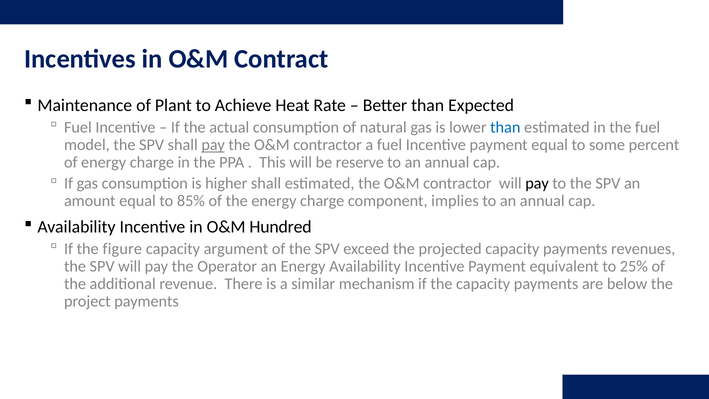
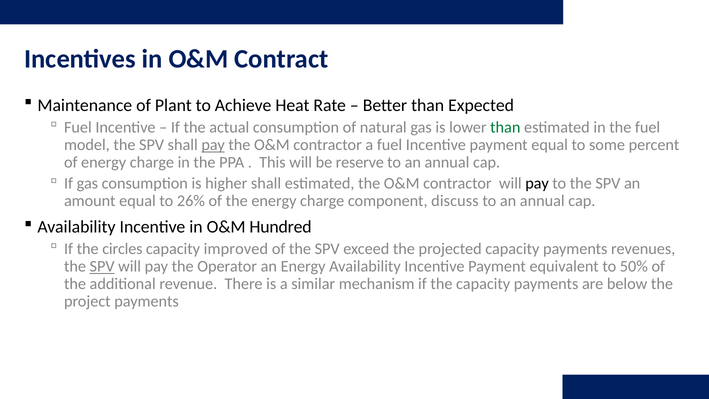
than colour: blue -> green (505, 127)
85%: 85% -> 26% (191, 201)
implies: implies -> discuss (455, 201)
figure: figure -> circles (122, 249)
argument: argument -> improved (236, 249)
SPV underline: none -> present (102, 266)
25%: 25% -> 50% (634, 266)
